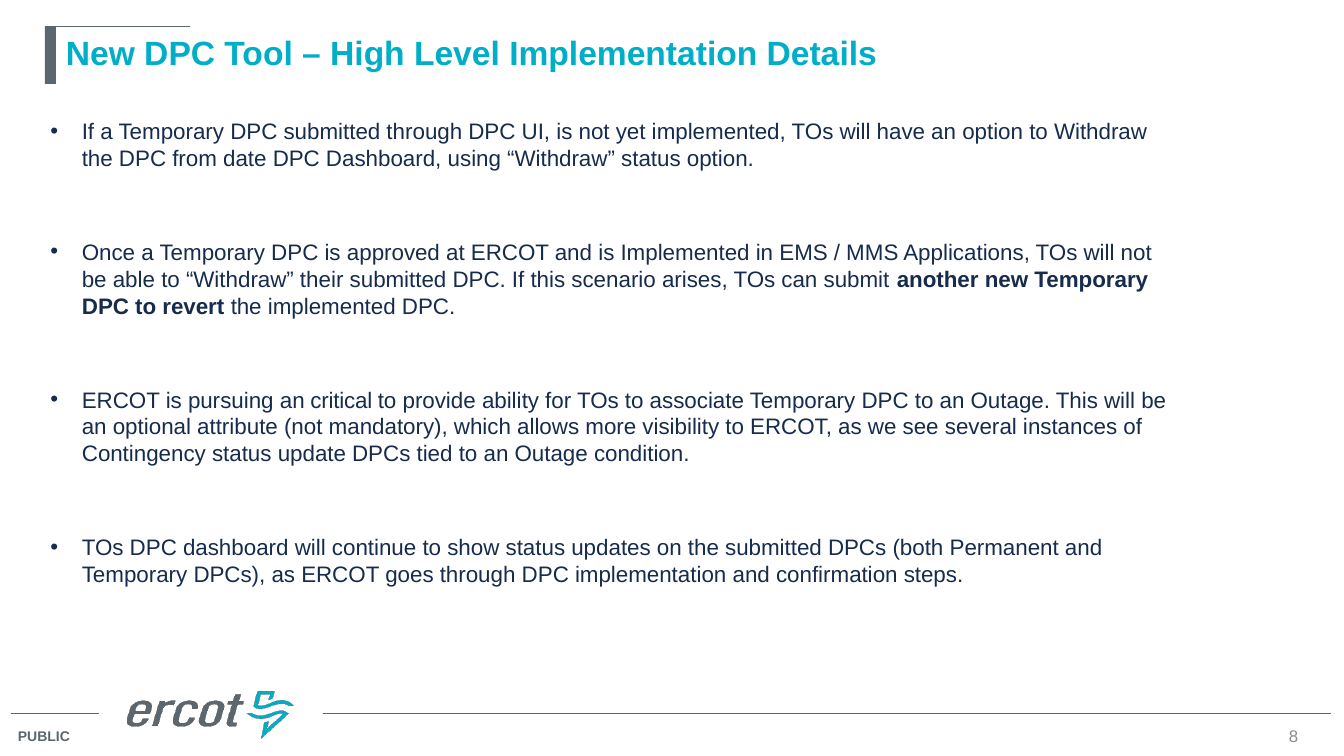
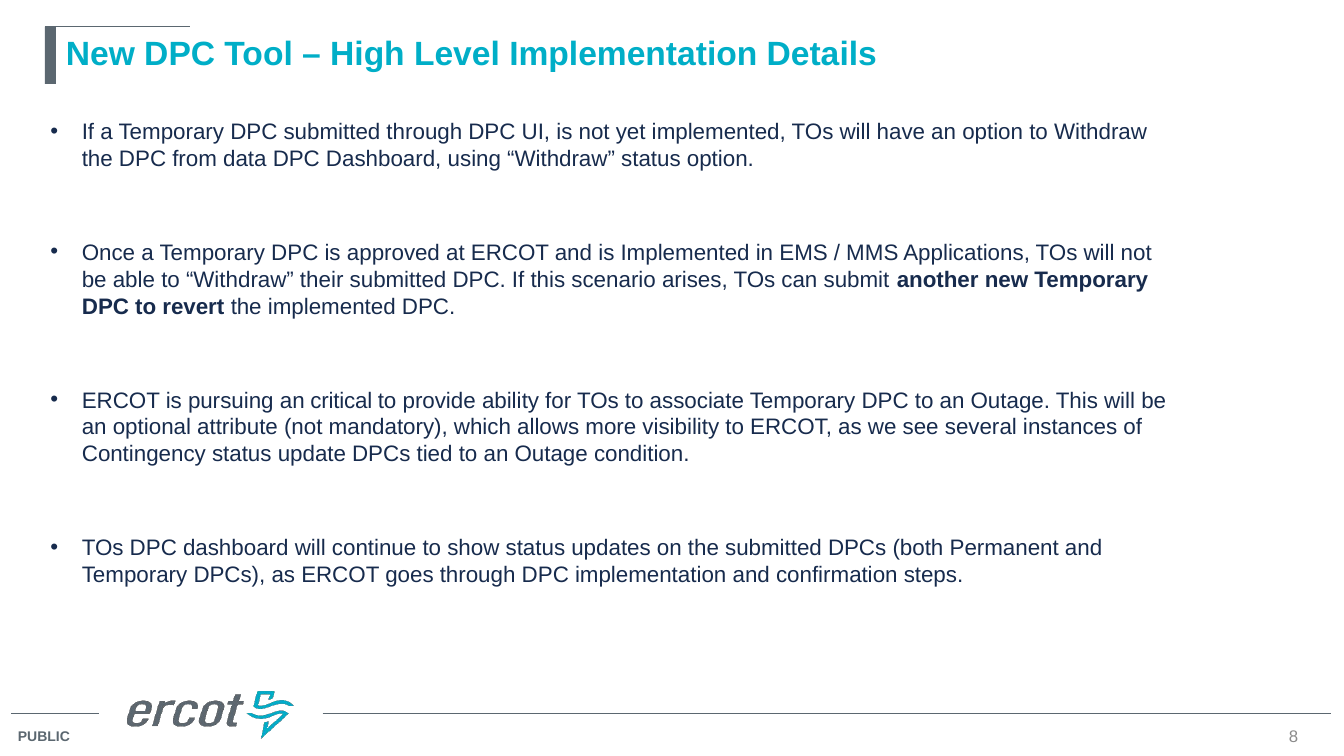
date: date -> data (245, 159)
